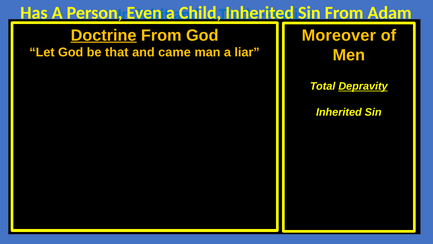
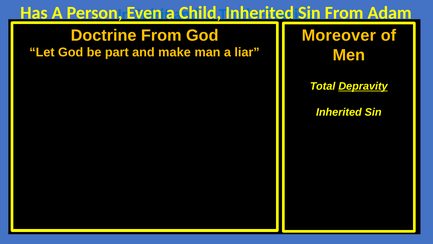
Doctrine underline: present -> none (104, 35)
that: that -> part (117, 52)
came: came -> make (175, 52)
